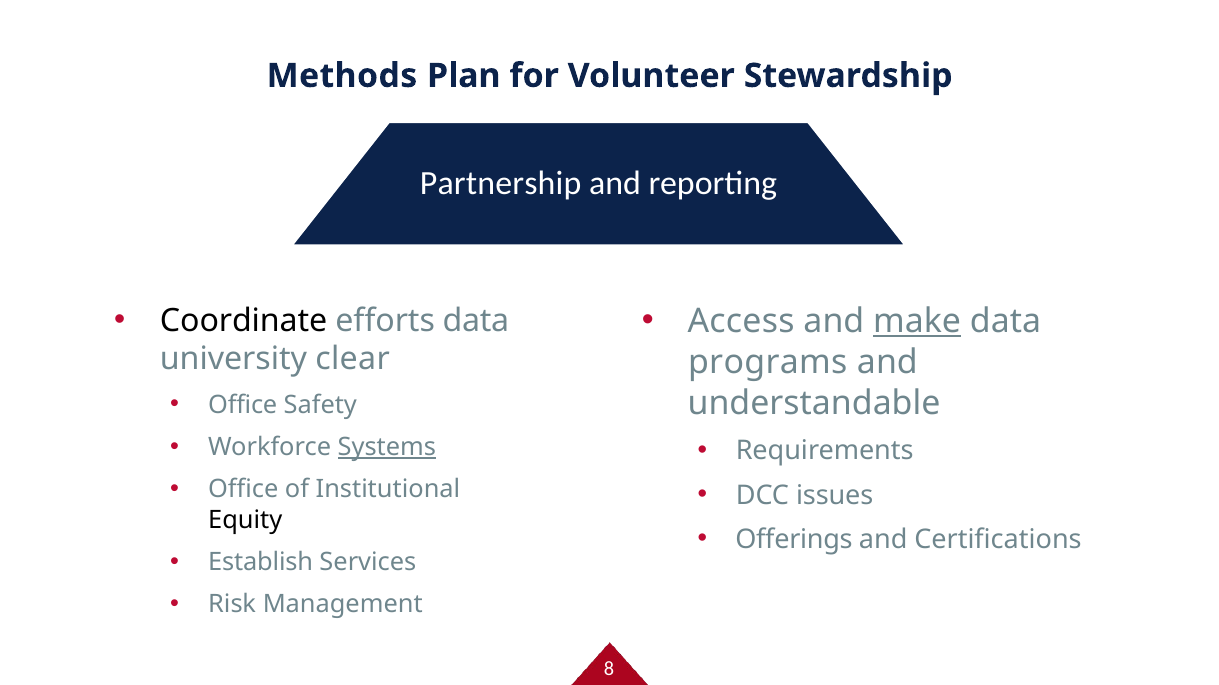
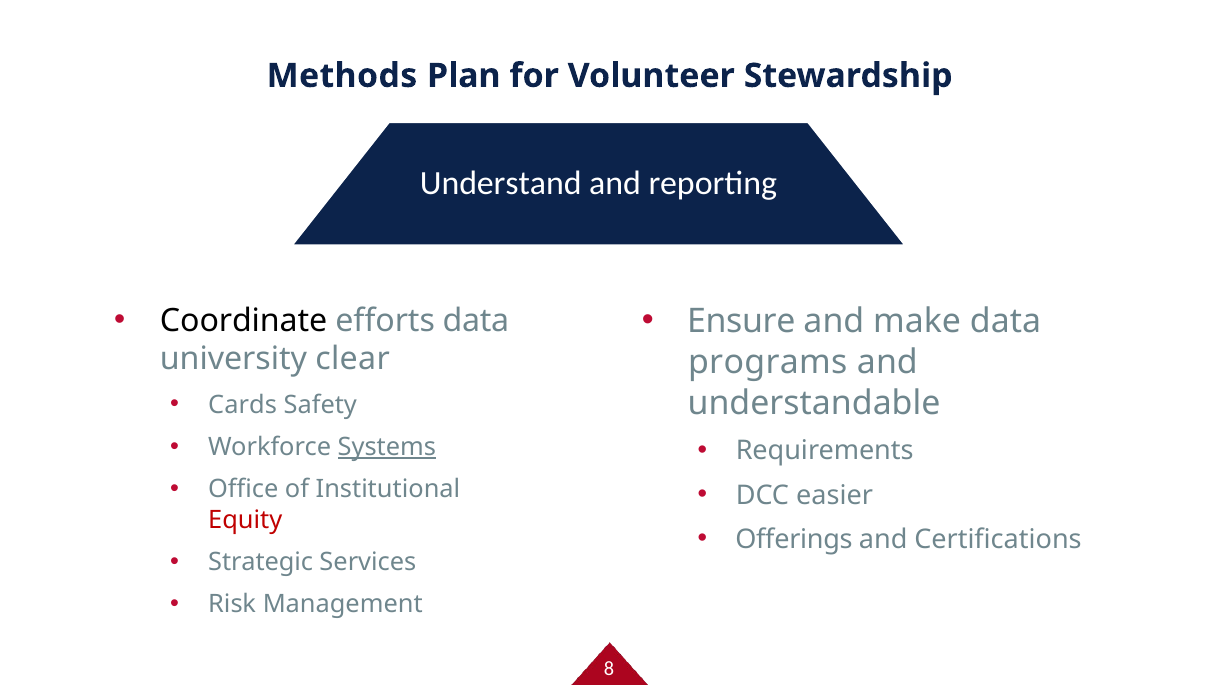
Partnership: Partnership -> Understand (501, 184)
Access: Access -> Ensure (741, 322)
make underline: present -> none (917, 322)
Office: Office -> Cards (243, 405)
issues: issues -> easier (835, 496)
Equity colour: black -> red (245, 520)
Establish: Establish -> Strategic (261, 563)
